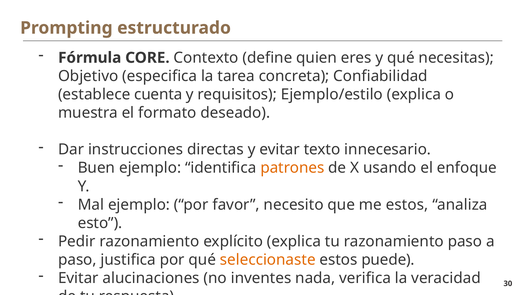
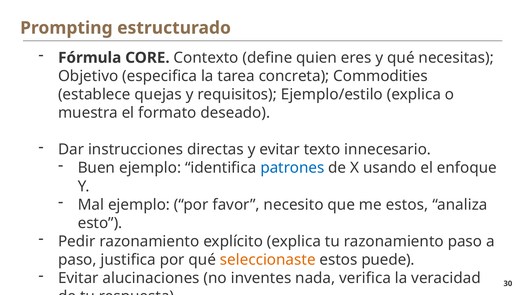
Confiabilidad: Confiabilidad -> Commodities (381, 76)
cuenta: cuenta -> quejas (158, 94)
patrones colour: orange -> blue (292, 168)
